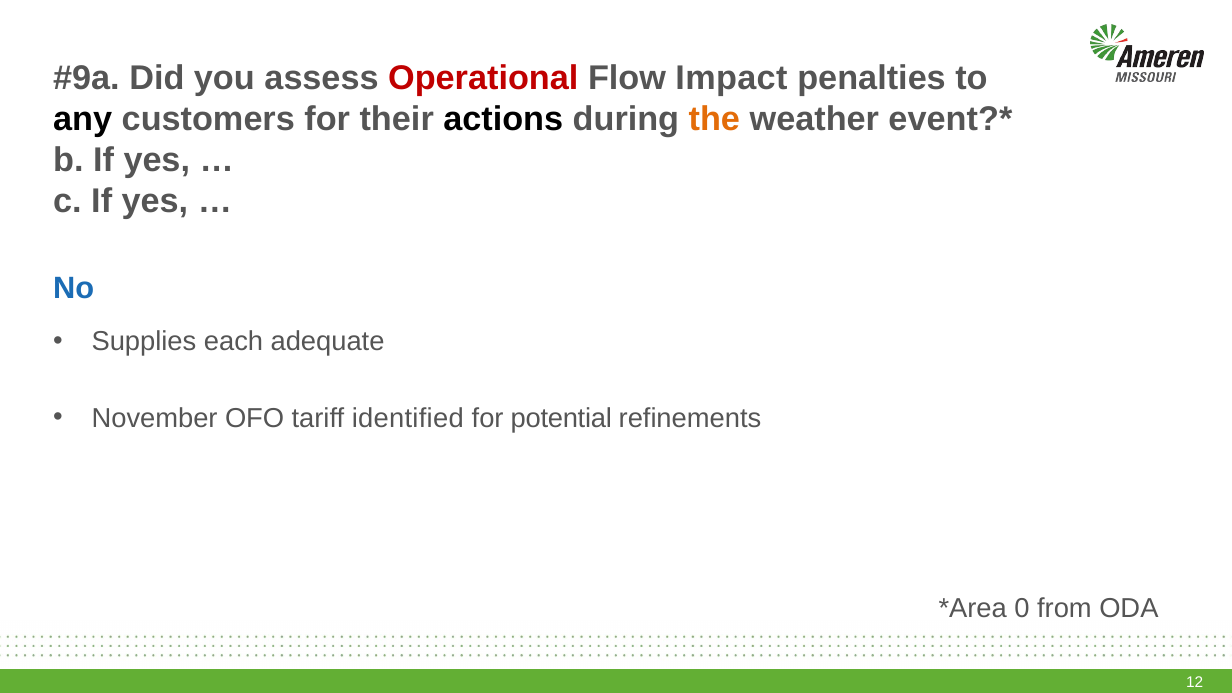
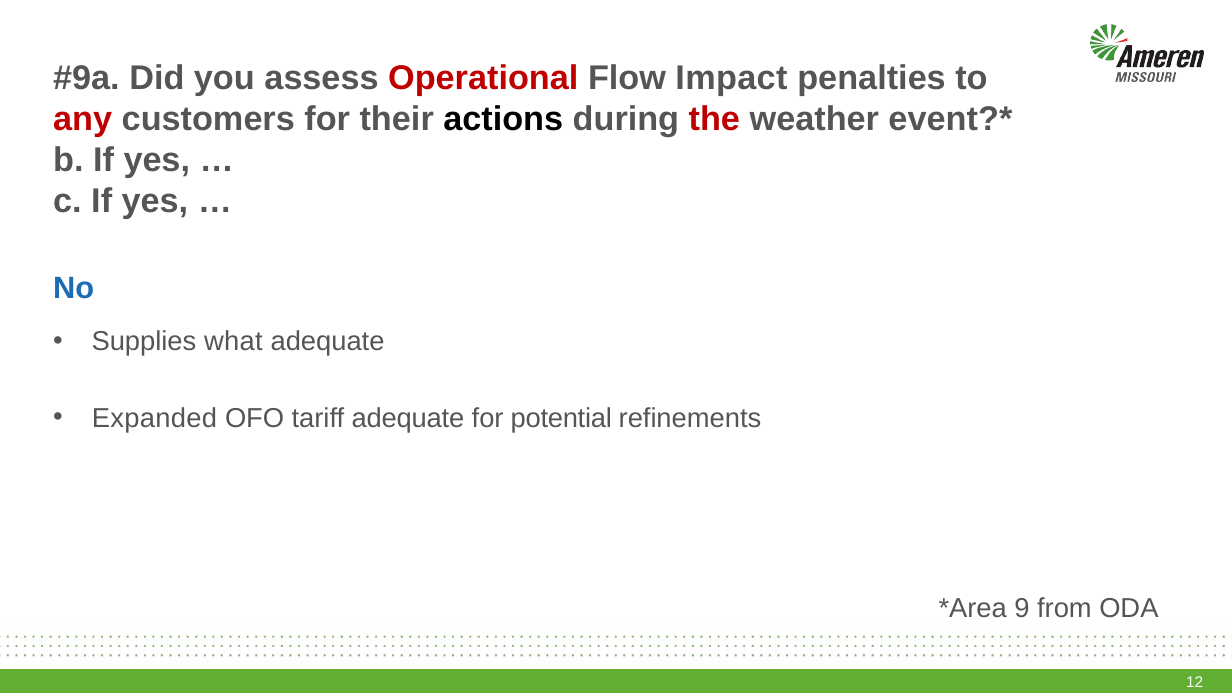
any colour: black -> red (83, 119)
the colour: orange -> red (714, 119)
each: each -> what (233, 342)
November: November -> Expanded (154, 418)
tariff identified: identified -> adequate (408, 418)
0: 0 -> 9 (1022, 608)
